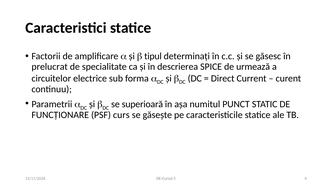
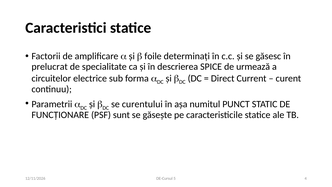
tipul: tipul -> foile (153, 56)
superioară: superioară -> curentului (142, 104)
curs: curs -> sunt (121, 115)
